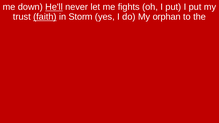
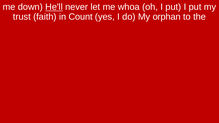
fights: fights -> whoa (129, 7)
faith underline: present -> none (45, 17)
Storm: Storm -> Count (81, 17)
